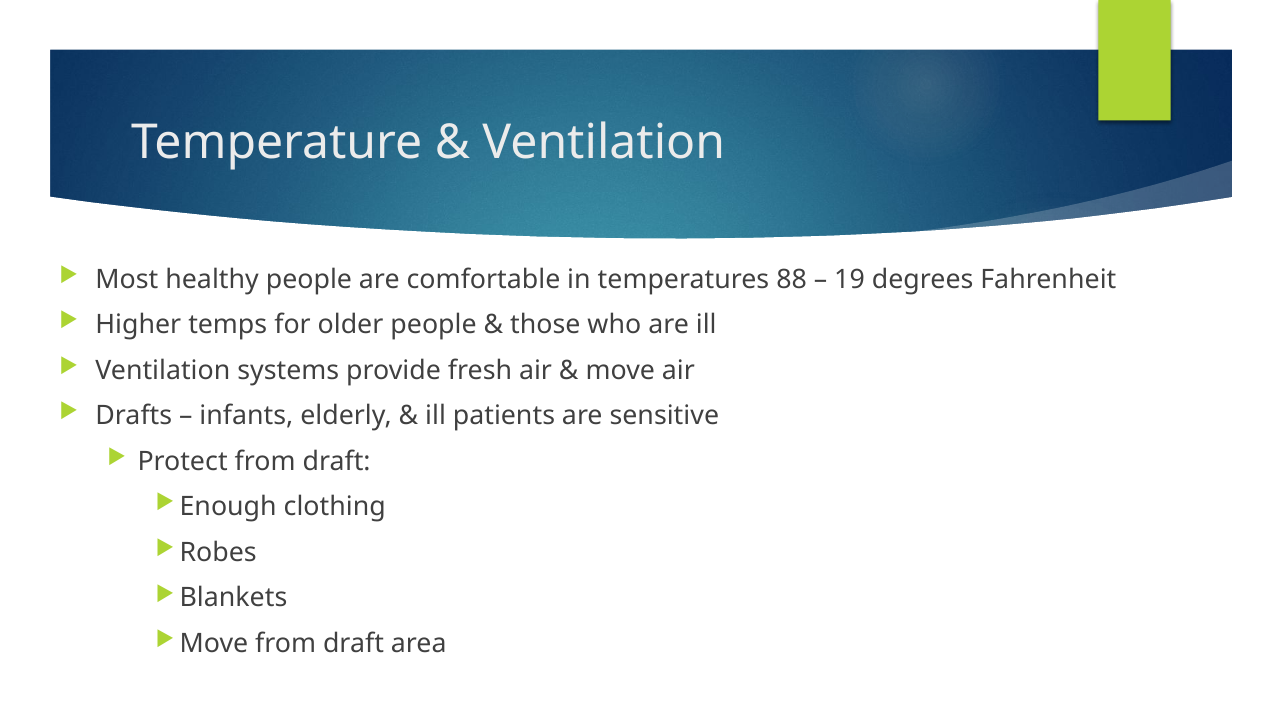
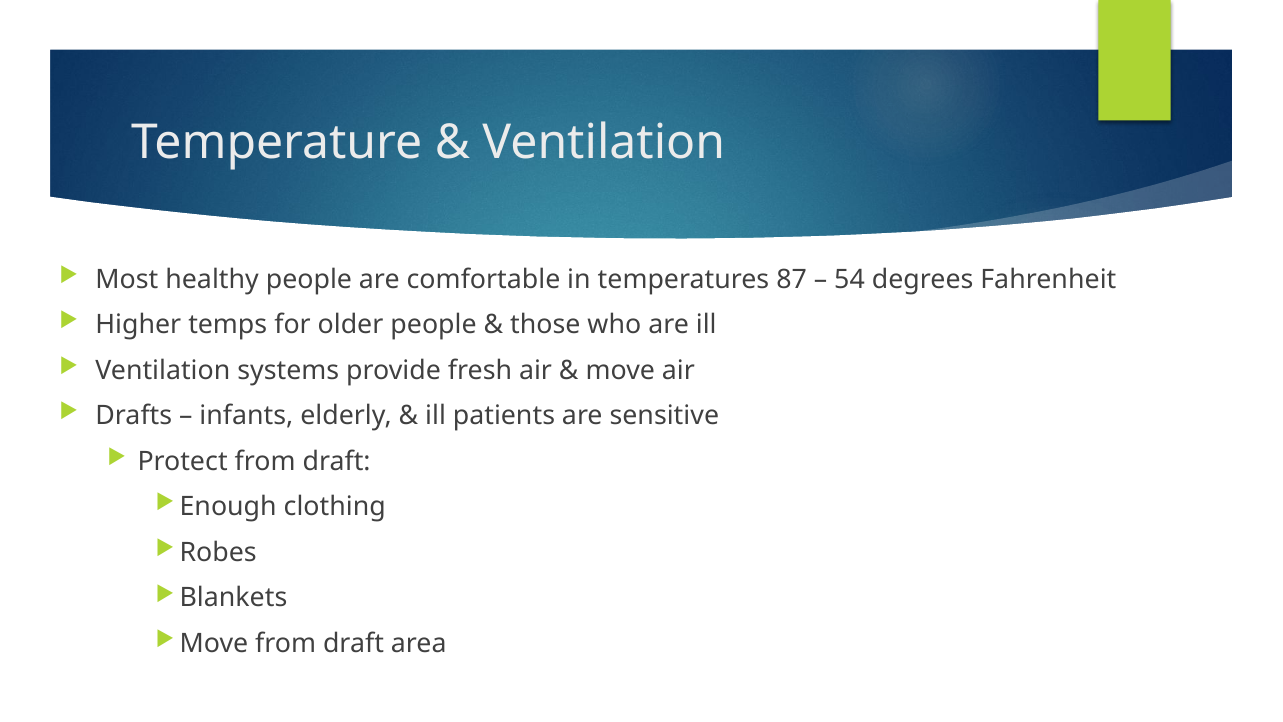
88: 88 -> 87 (792, 279)
19: 19 -> 54 (850, 279)
